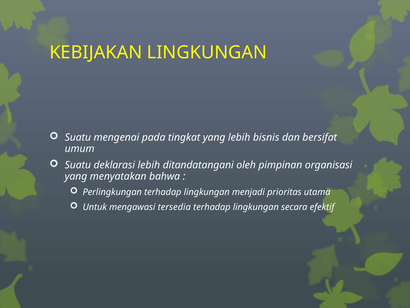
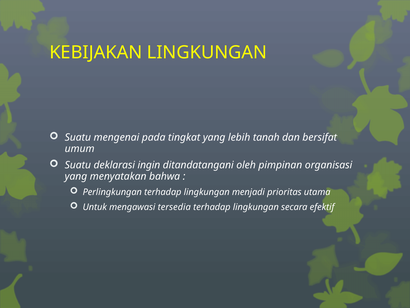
bisnis: bisnis -> tanah (266, 137)
deklarasi lebih: lebih -> ingin (149, 165)
